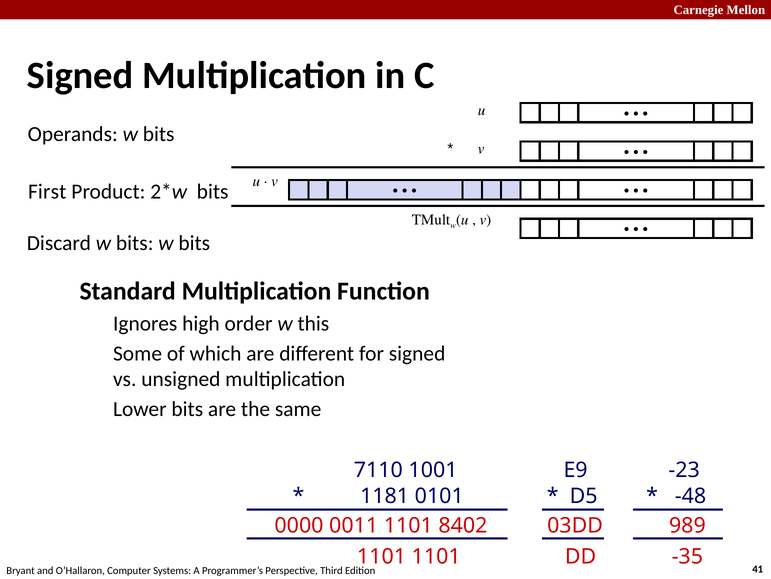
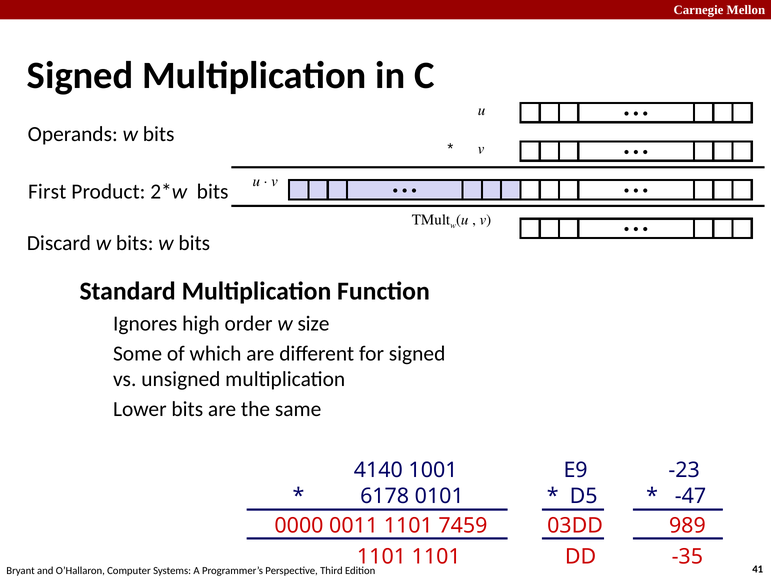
this: this -> size (313, 323)
7110: 7110 -> 4140 (378, 470)
1181: 1181 -> 6178 (385, 496)
-48: -48 -> -47 (690, 496)
8402: 8402 -> 7459 (463, 525)
